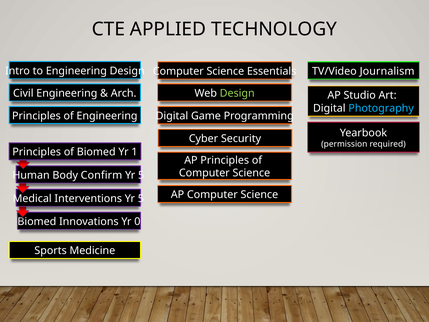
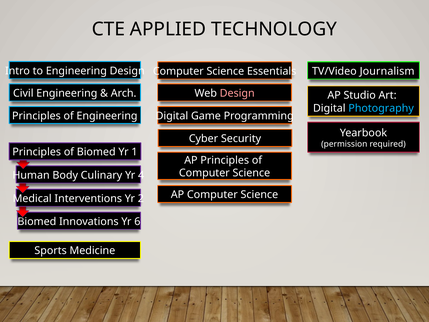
Design colour: light green -> pink (237, 93)
Confirm: Confirm -> Culinary (102, 175)
5: 5 -> 4 (141, 175)
Interventions Yr 5: 5 -> 2 (141, 198)
0: 0 -> 6 (137, 221)
